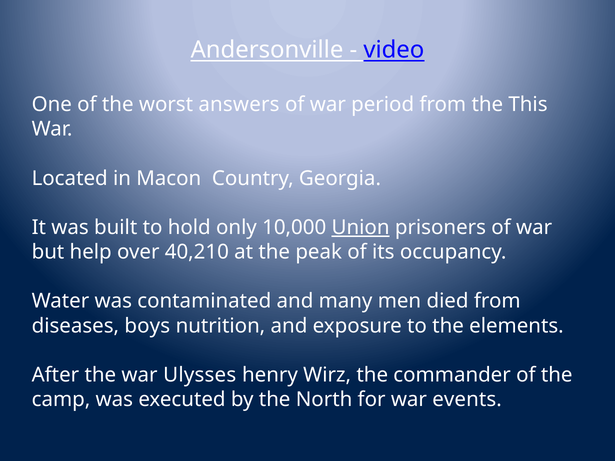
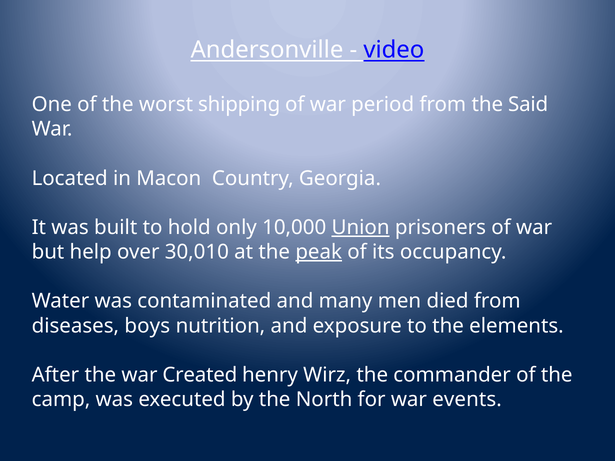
answers: answers -> shipping (239, 105)
This: This -> Said (528, 105)
40,210: 40,210 -> 30,010 (197, 252)
peak underline: none -> present (319, 252)
Ulysses: Ulysses -> Created (200, 375)
